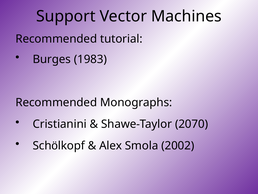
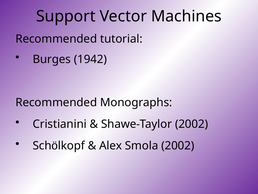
1983: 1983 -> 1942 (90, 59)
Shawe-Taylor 2070: 2070 -> 2002 (192, 124)
